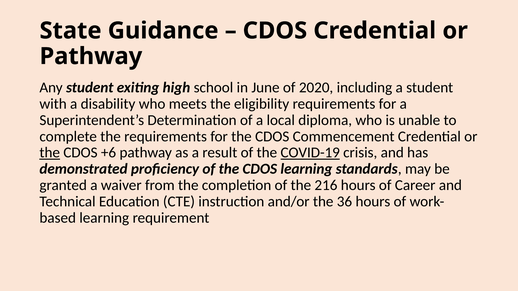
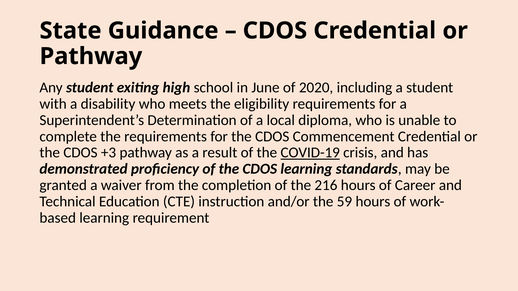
the underline: present -> none (50, 153)
+6: +6 -> +3 (109, 153)
36: 36 -> 59 (344, 202)
